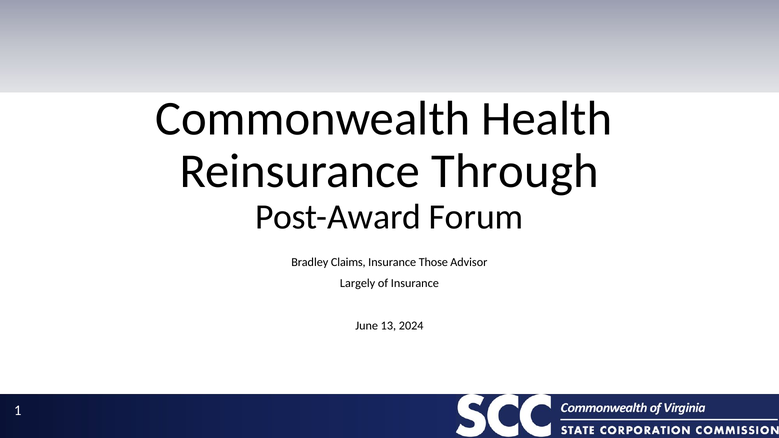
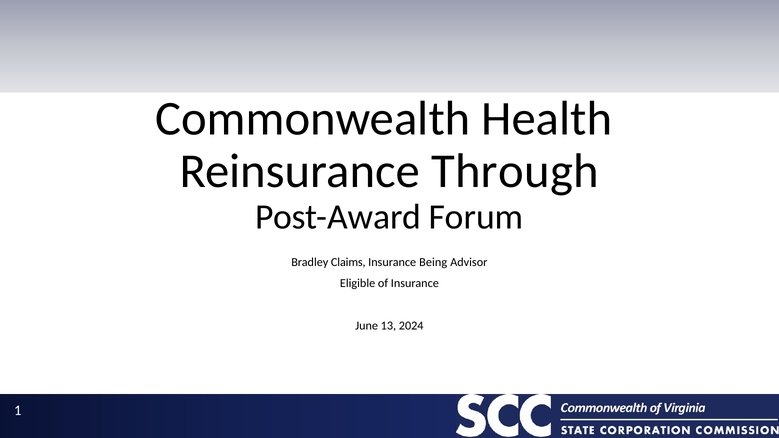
Those: Those -> Being (433, 262)
Largely: Largely -> Eligible (358, 284)
